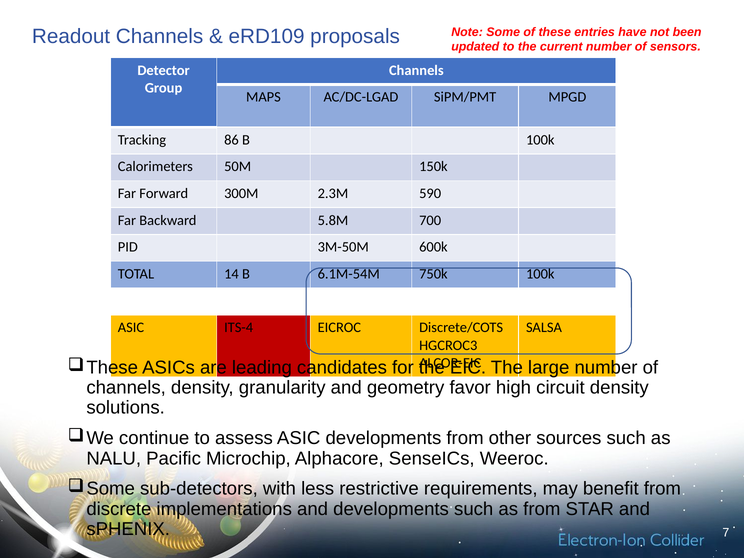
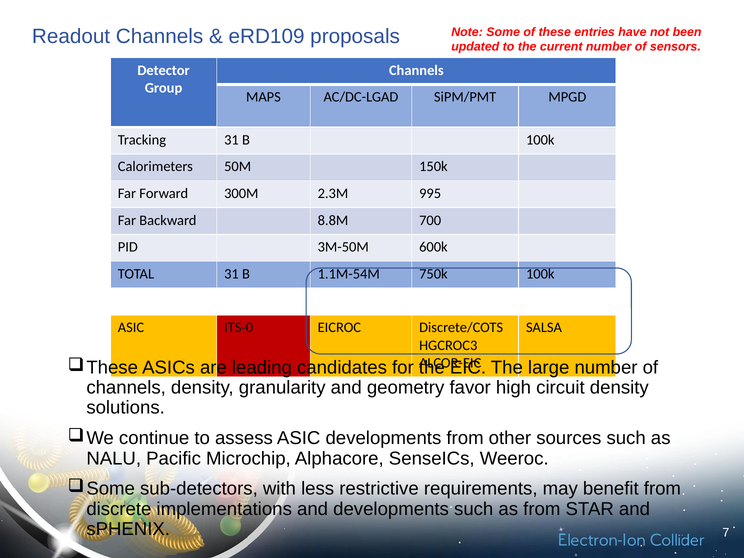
Tracking 86: 86 -> 31 (231, 140)
590: 590 -> 995 (430, 193)
5.8M: 5.8M -> 8.8M (333, 220)
TOTAL 14: 14 -> 31 (231, 274)
6.1M-54M: 6.1M-54M -> 1.1M-54M (349, 274)
ITS-4: ITS-4 -> ITS-0 (239, 328)
